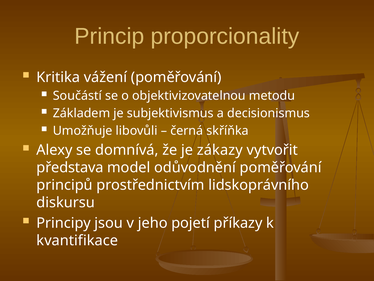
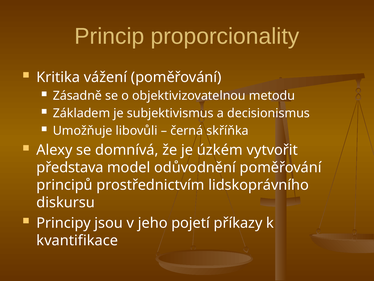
Součástí: Součástí -> Zásadně (77, 96)
zákazy: zákazy -> úzkém (220, 150)
